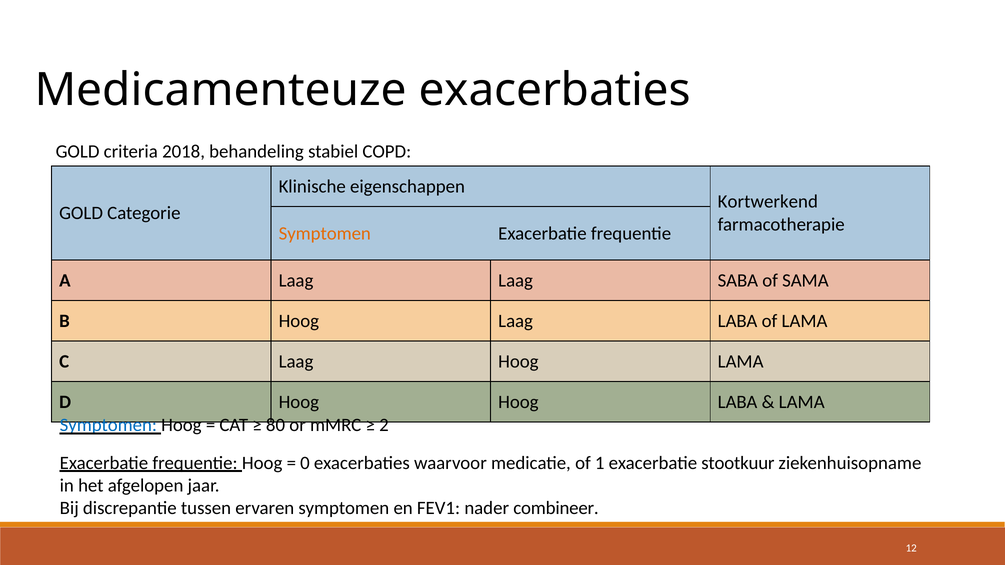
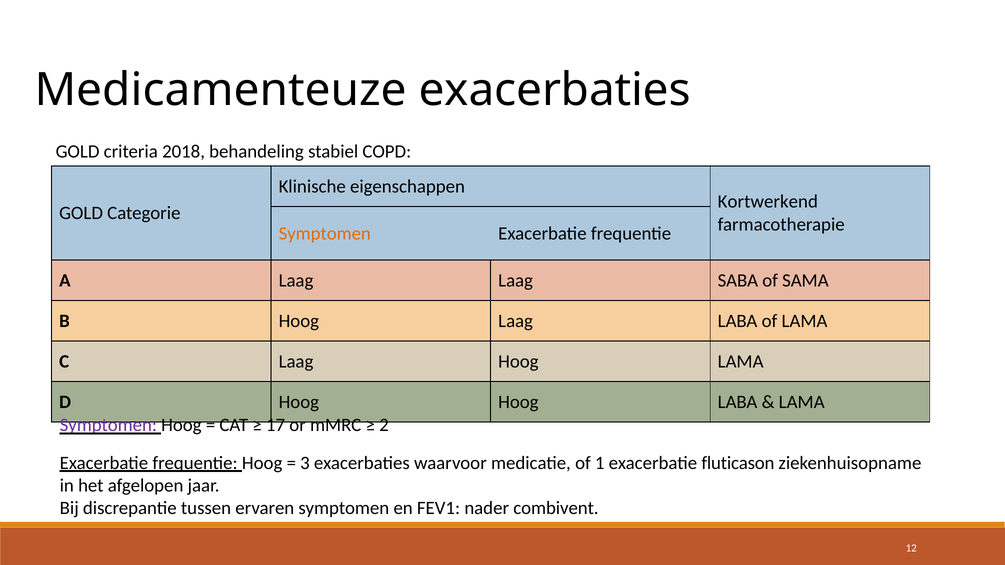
Symptomen colour: blue -> purple (108, 425)
80: 80 -> 17 (276, 425)
0: 0 -> 3 (305, 463)
stootkuur: stootkuur -> fluticason (738, 463)
combineer: combineer -> combivent (556, 508)
